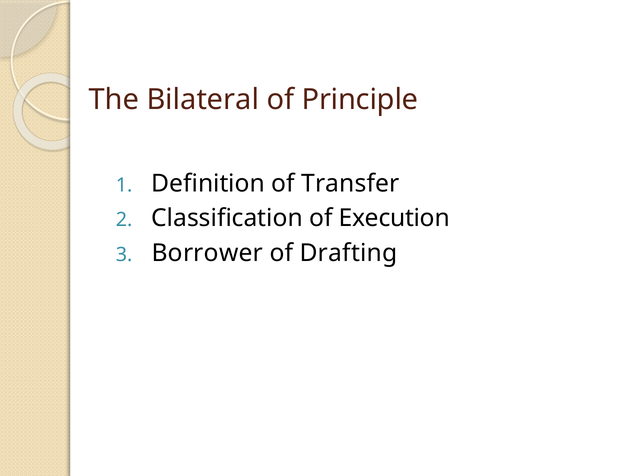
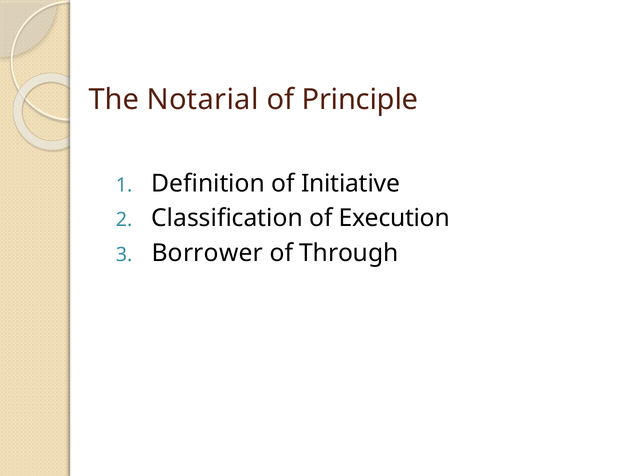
Bilateral: Bilateral -> Notarial (203, 100)
Transfer: Transfer -> Initiative (351, 183)
Drafting: Drafting -> Through (349, 253)
